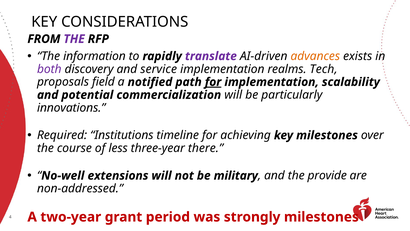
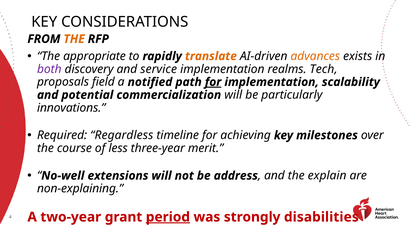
THE colour: purple -> orange (74, 39)
information: information -> appropriate (94, 56)
translate colour: purple -> orange (211, 56)
Institutions: Institutions -> Regardless (122, 135)
there: there -> merit (206, 148)
military: military -> address (236, 175)
provide: provide -> explain (327, 175)
non-addressed: non-addressed -> non-explaining (80, 188)
period underline: none -> present (168, 217)
strongly milestones: milestones -> disabilities (321, 217)
